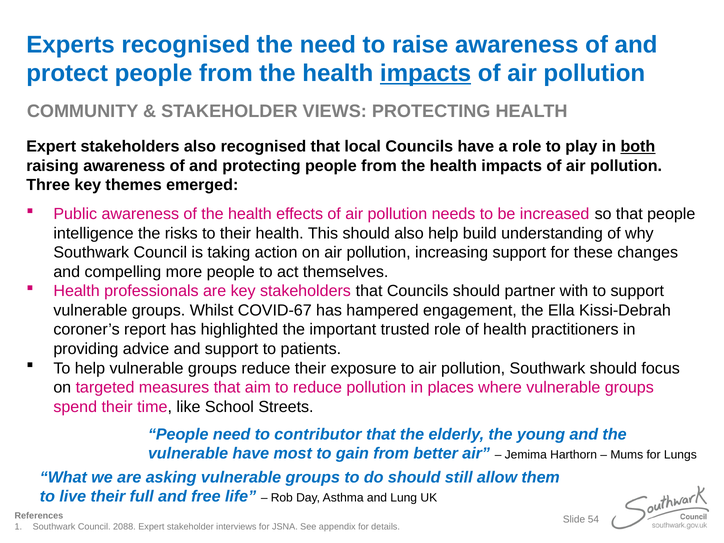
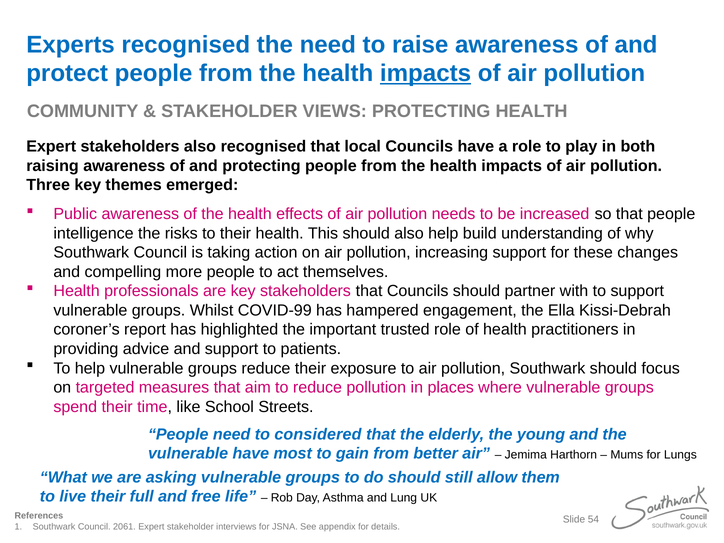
both underline: present -> none (638, 147)
COVID-67: COVID-67 -> COVID-99 (275, 310)
contributor: contributor -> considered (318, 434)
2088: 2088 -> 2061 (124, 527)
